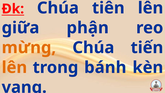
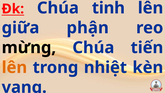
tiên: tiên -> tinh (108, 8)
mừng colour: orange -> black (29, 48)
bánh: bánh -> nhiệt (105, 67)
